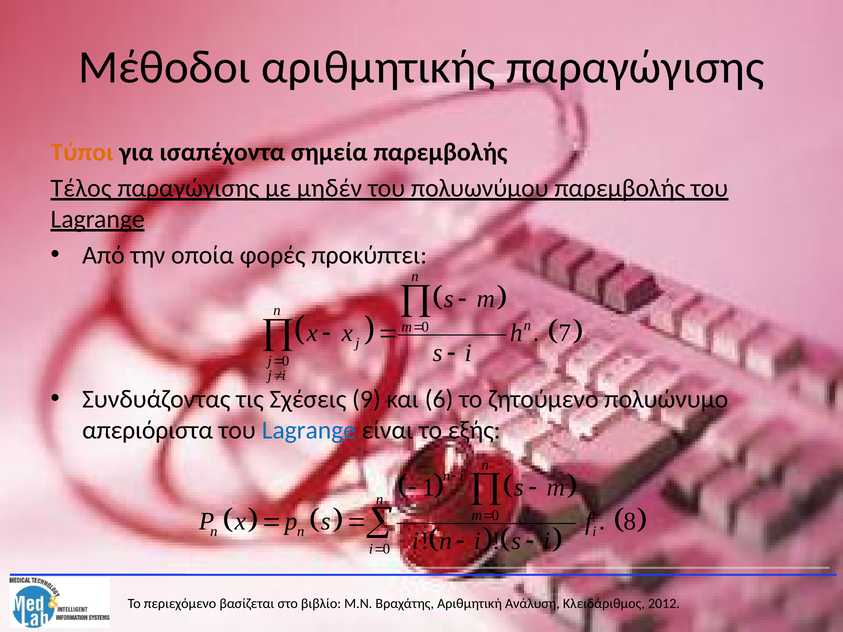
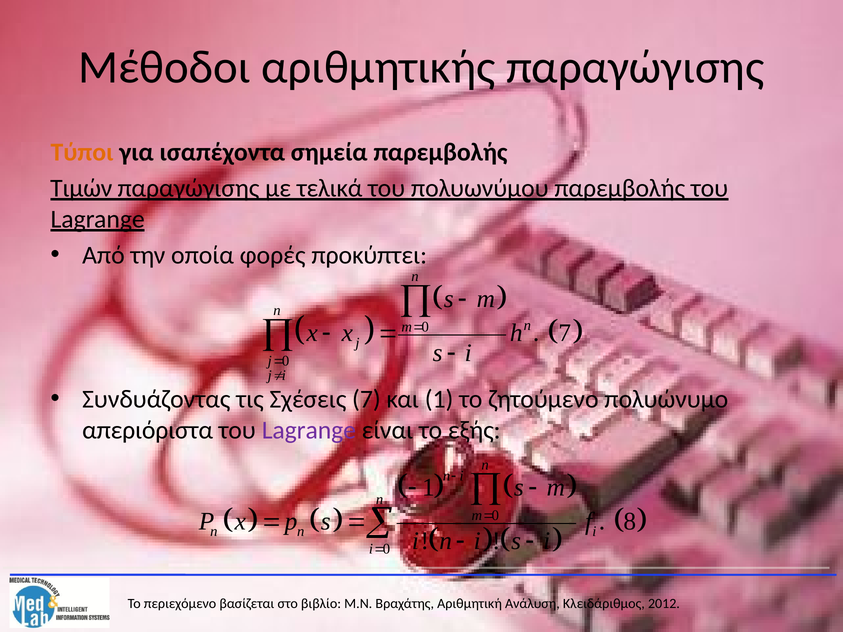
Τέλος: Τέλος -> Τιμών (81, 188)
μηδέν: μηδέν -> τελικά (330, 188)
Σχέσεις 9: 9 -> 7 (366, 399)
και 6: 6 -> 1 (439, 399)
Lagrange colour: blue -> purple (309, 430)
